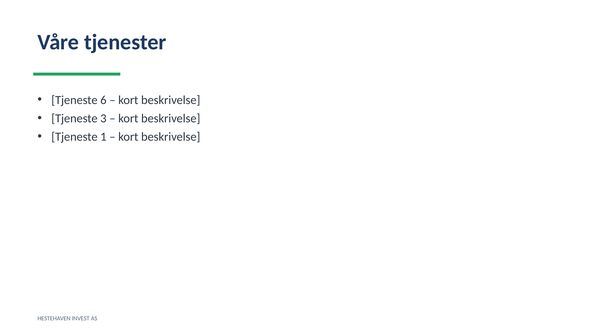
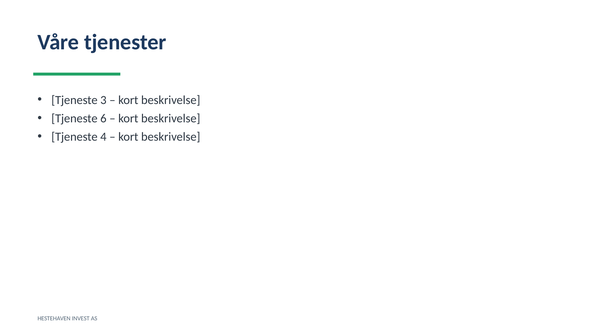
6: 6 -> 3 (103, 100)
3: 3 -> 6 (103, 118)
1: 1 -> 4 (103, 137)
